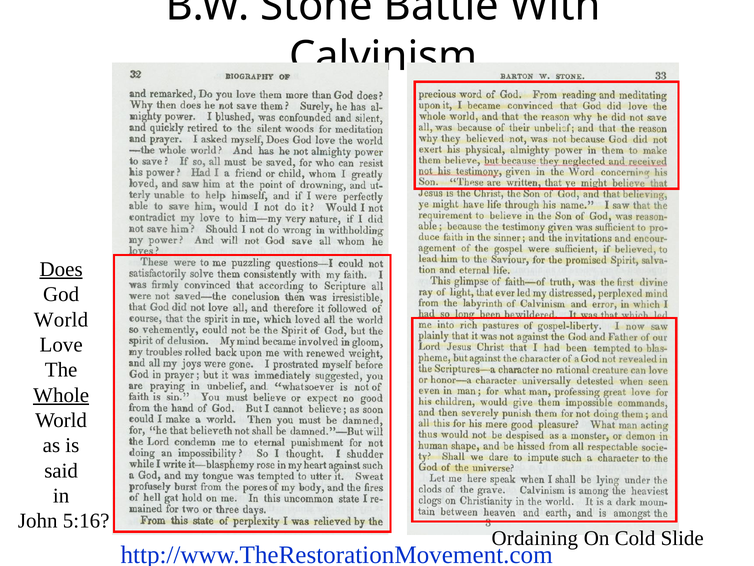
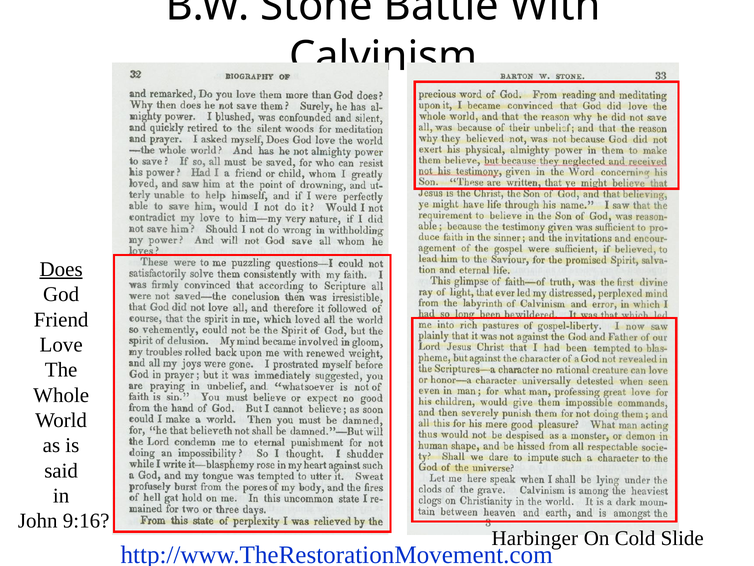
World: World -> Friend (61, 319)
Whole underline: present -> none (61, 395)
5:16: 5:16 -> 9:16 (86, 521)
Ordaining: Ordaining -> Harbinger (535, 538)
